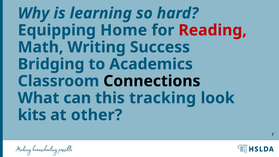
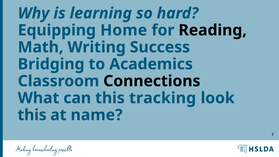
Reading colour: red -> black (213, 30)
kits: kits -> this (32, 115)
other: other -> name (97, 115)
